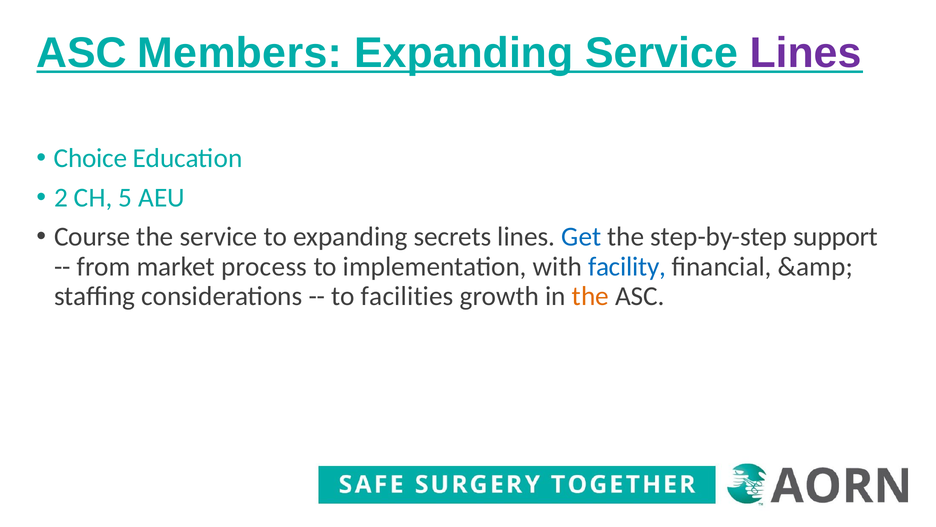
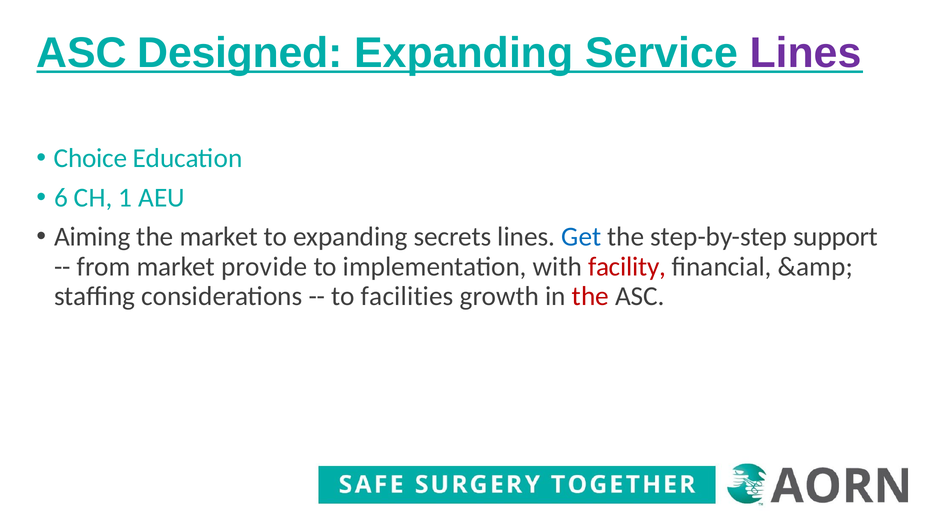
Members: Members -> Designed (240, 53)
2: 2 -> 6 (61, 197)
5: 5 -> 1 (125, 197)
Course: Course -> Aiming (92, 237)
the service: service -> market (219, 237)
process: process -> provide (264, 266)
facility colour: blue -> red (627, 266)
the colour: orange -> red (590, 296)
